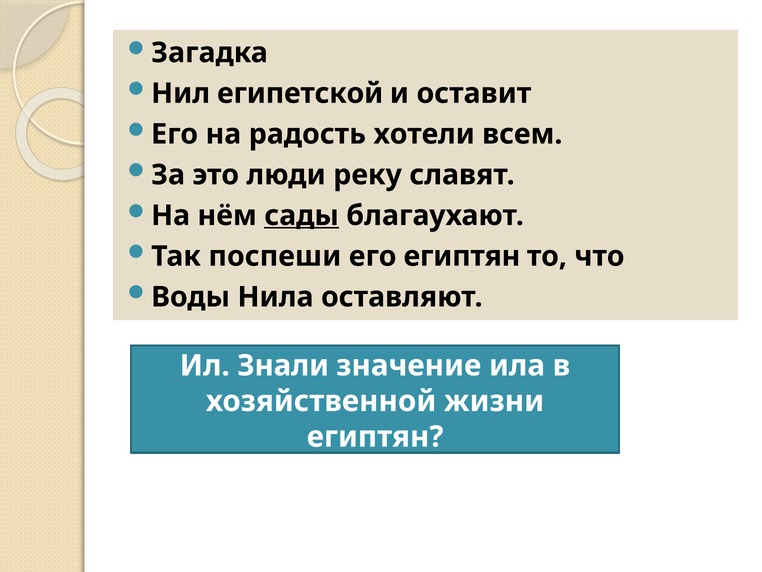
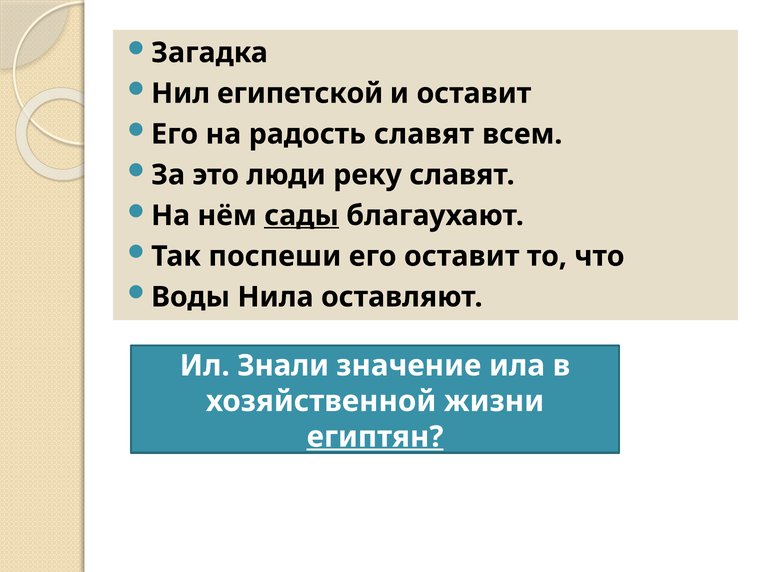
радость хотели: хотели -> славят (424, 134)
его египтян: египтян -> оставит (462, 256)
египтян underline: none -> present (375, 436)
